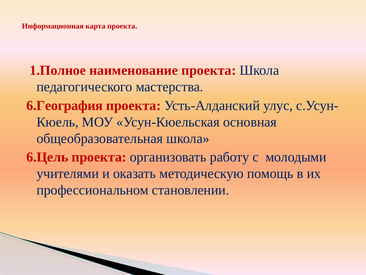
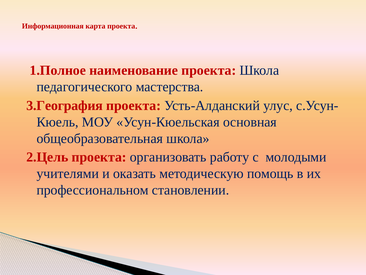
6.География: 6.География -> 3.География (65, 105)
6.Цель: 6.Цель -> 2.Цель (47, 157)
